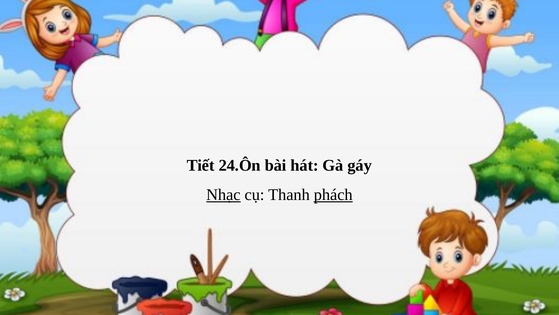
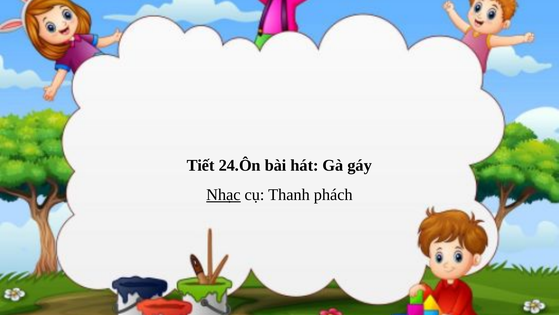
phách underline: present -> none (333, 195)
